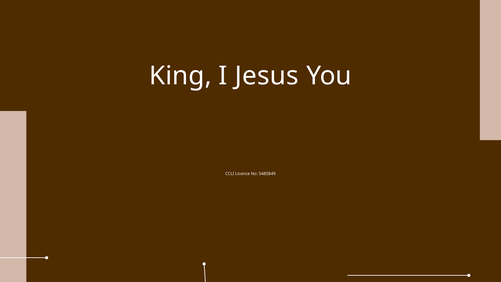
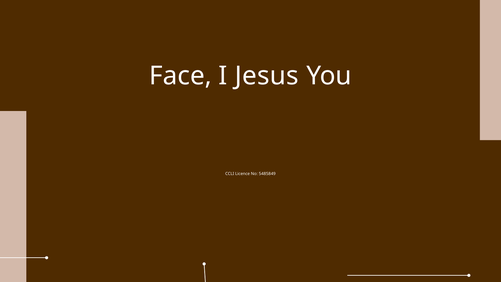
King: King -> Face (180, 76)
